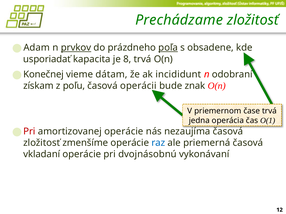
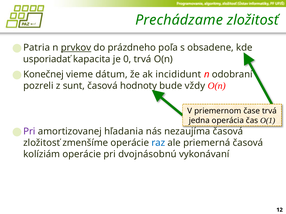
Adam: Adam -> Patria (37, 48)
poľa underline: present -> none (168, 48)
8: 8 -> 0 (127, 59)
dátam: dátam -> dátum (112, 74)
získam: získam -> pozreli (38, 86)
poľu: poľu -> sunt (74, 86)
operácii: operácii -> hodnoty (138, 86)
znak: znak -> vždy (195, 86)
Pri colour: red -> purple (29, 132)
amortizovanej operácie: operácie -> hľadania (124, 132)
vkladaní: vkladaní -> kolíziám (42, 155)
